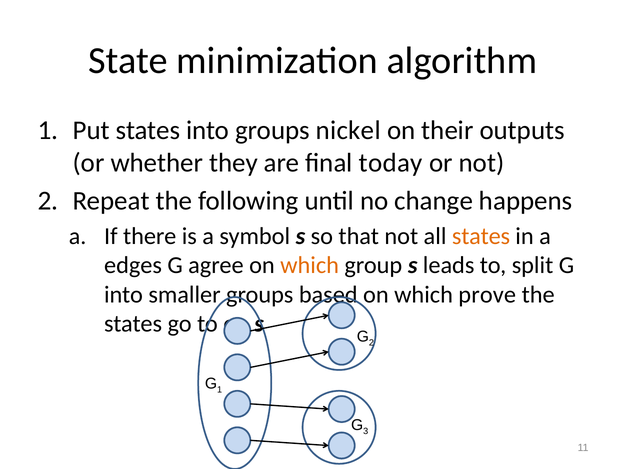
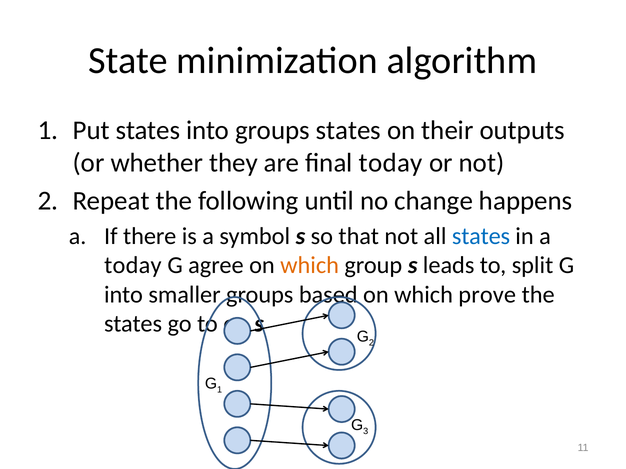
groups nickel: nickel -> states (348, 131)
states colour: orange -> blue (481, 237)
edges: edges -> today (133, 266)
